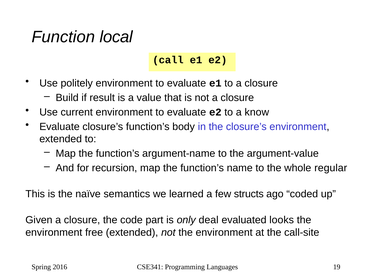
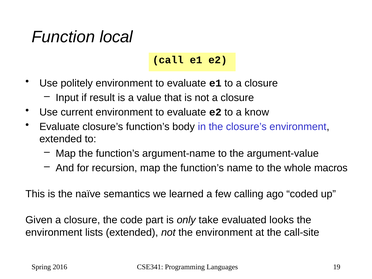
Build: Build -> Input (67, 98)
regular: regular -> macros (331, 168)
structs: structs -> calling (249, 194)
deal: deal -> take (209, 220)
free: free -> lists (94, 232)
